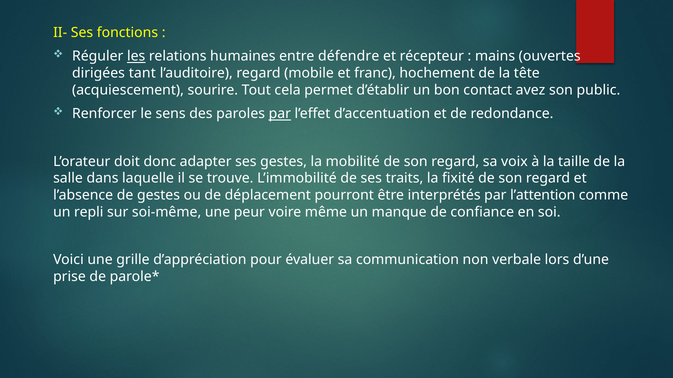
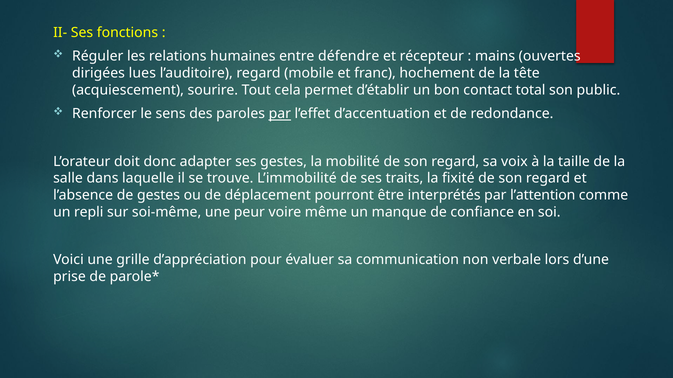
les underline: present -> none (136, 56)
tant: tant -> lues (142, 73)
avez: avez -> total (531, 90)
